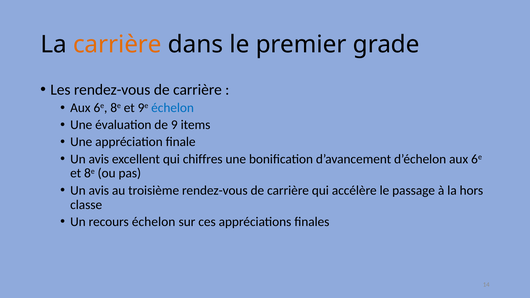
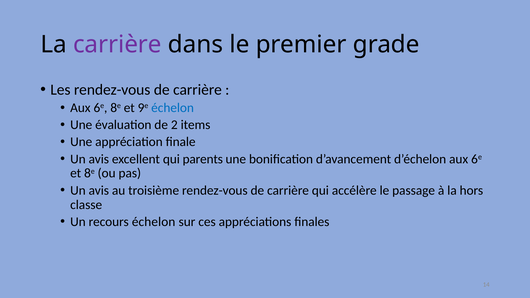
carrière colour: orange -> purple (117, 45)
9: 9 -> 2 (174, 125)
chiffres: chiffres -> parents (203, 159)
